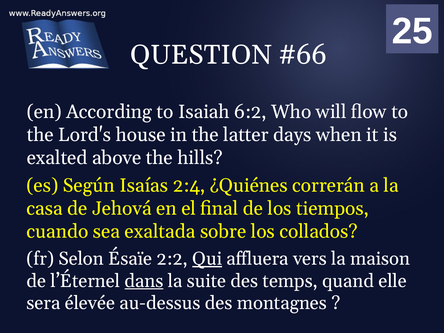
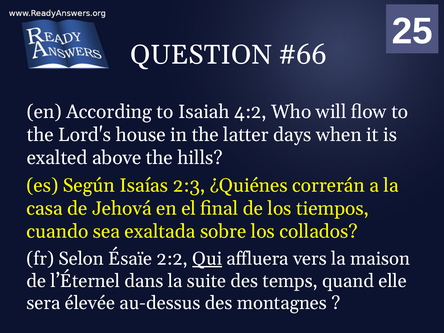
6:2: 6:2 -> 4:2 (251, 112)
2:4: 2:4 -> 2:3 (189, 186)
dans underline: present -> none (144, 281)
